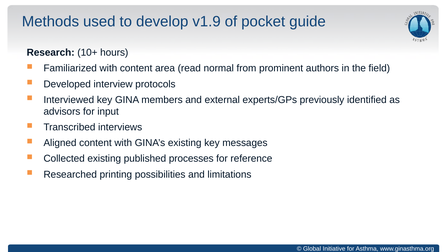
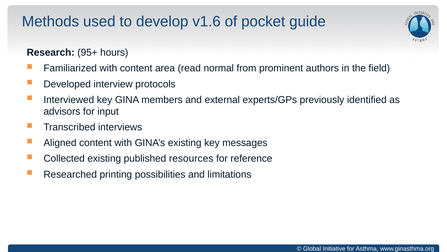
v1.9: v1.9 -> v1.6 (207, 21)
10+: 10+ -> 95+ (87, 53)
processes: processes -> resources (191, 158)
